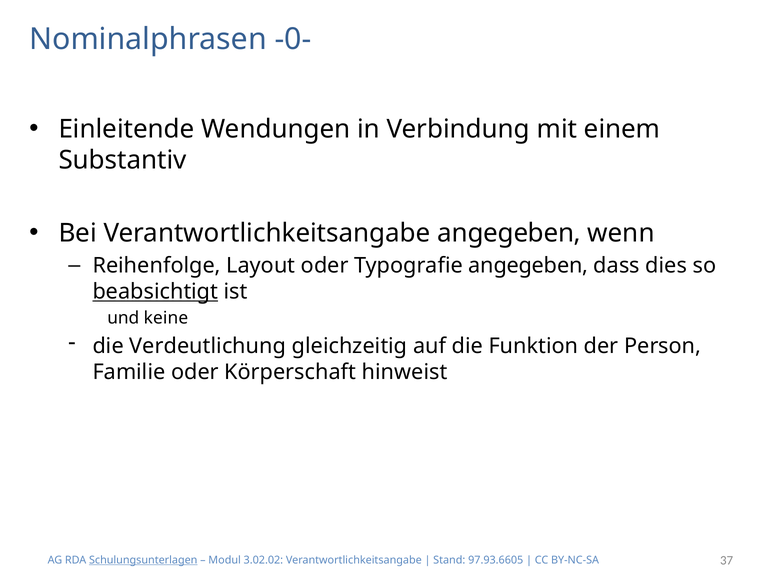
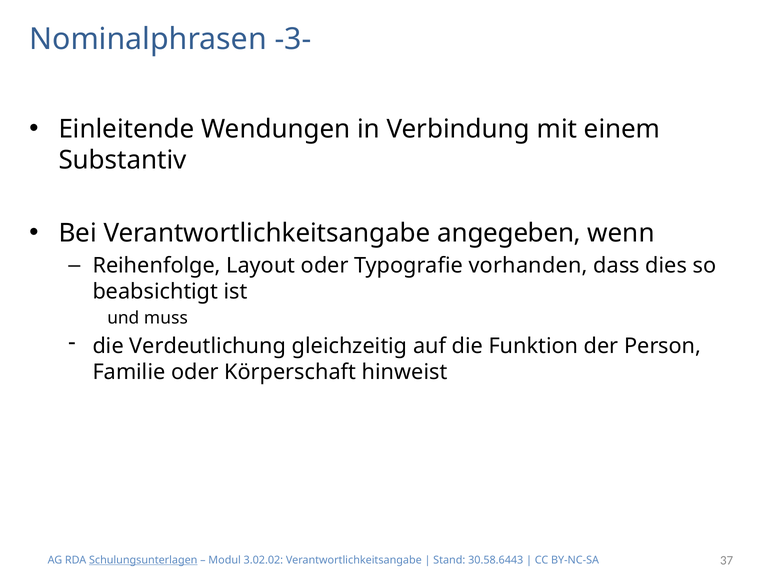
-0-: -0- -> -3- (293, 39)
Typografie angegeben: angegeben -> vorhanden (528, 266)
beabsichtigt underline: present -> none (155, 292)
keine: keine -> muss (166, 318)
97.93.6605: 97.93.6605 -> 30.58.6443 (496, 560)
